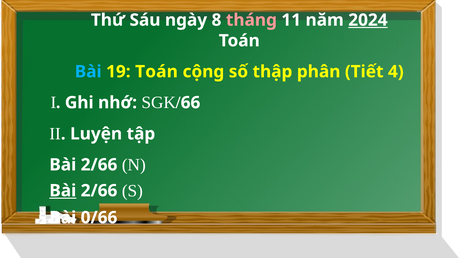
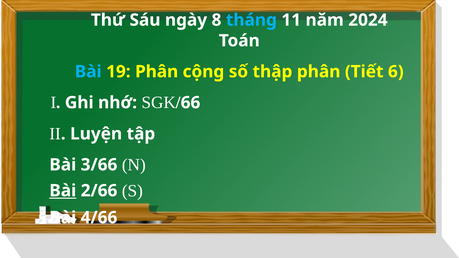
tháng colour: pink -> light blue (251, 20)
2024 underline: present -> none (368, 20)
19 Toán: Toán -> Phân (157, 72)
4: 4 -> 6 (396, 72)
2/66: 2/66 -> 3/66 (99, 165)
0/66: 0/66 -> 4/66 (99, 218)
